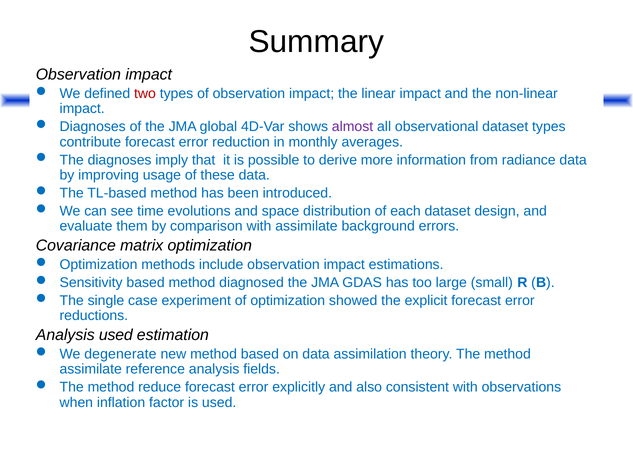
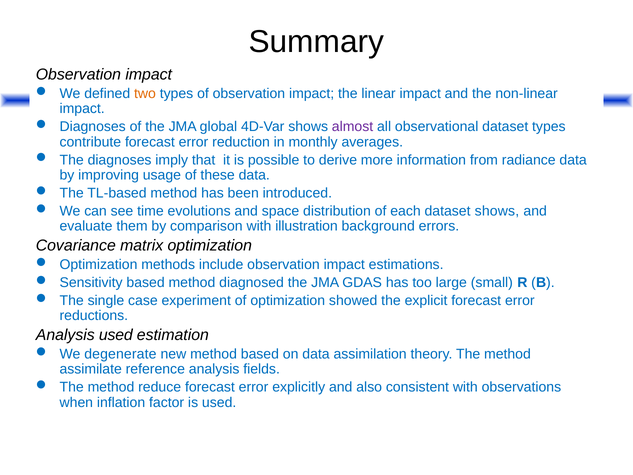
two colour: red -> orange (145, 93)
dataset design: design -> shows (497, 211)
with assimilate: assimilate -> illustration (307, 226)
